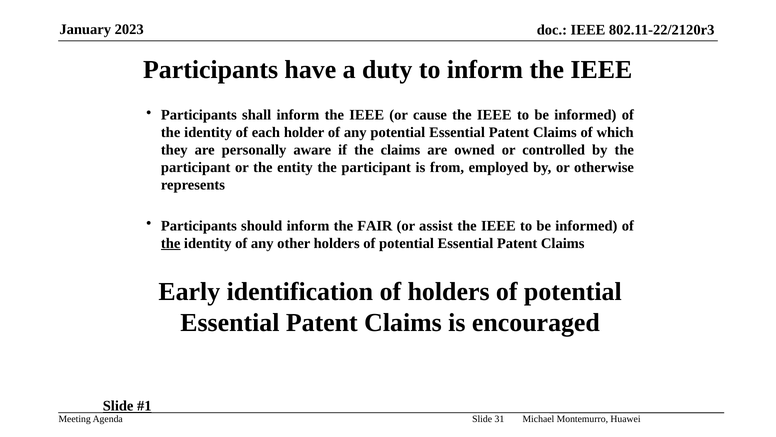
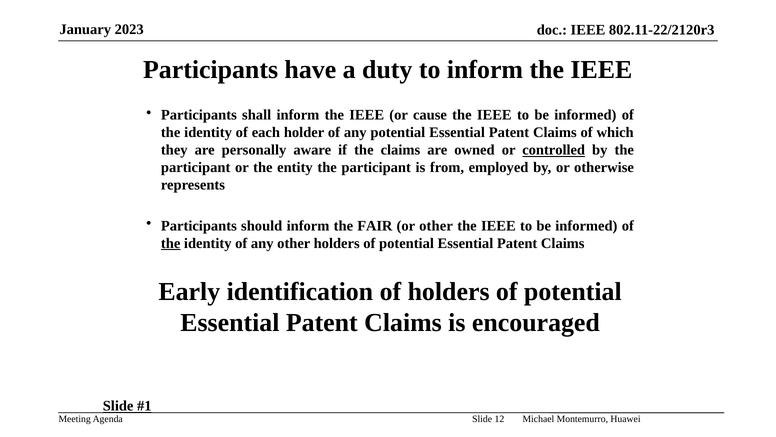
controlled underline: none -> present (554, 150)
or assist: assist -> other (436, 226)
31: 31 -> 12 (499, 419)
